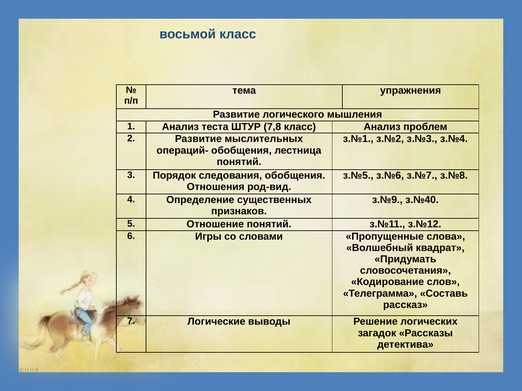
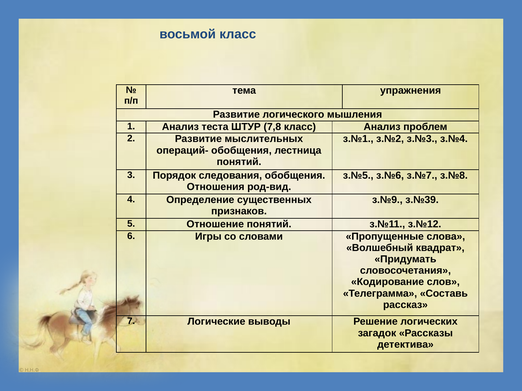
з.№40: з.№40 -> з.№39 (422, 200)
